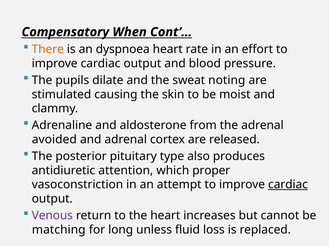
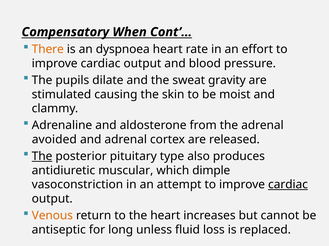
noting: noting -> gravity (227, 80)
The underline: none -> present (42, 157)
attention: attention -> muscular (126, 171)
proper: proper -> dimple (211, 171)
Venous colour: purple -> orange (52, 216)
matching: matching -> antiseptic (59, 230)
